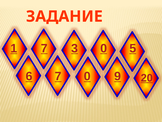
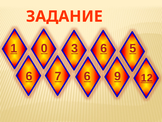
1 7: 7 -> 0 (44, 48)
3 0: 0 -> 6 (104, 48)
7 0: 0 -> 6 (87, 76)
20: 20 -> 12 (147, 78)
